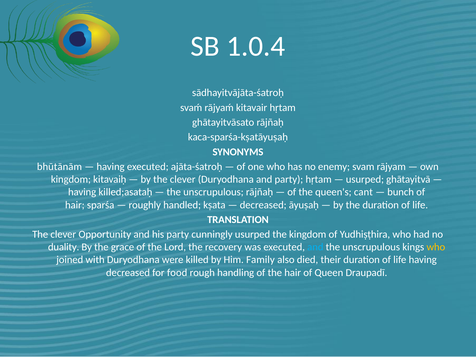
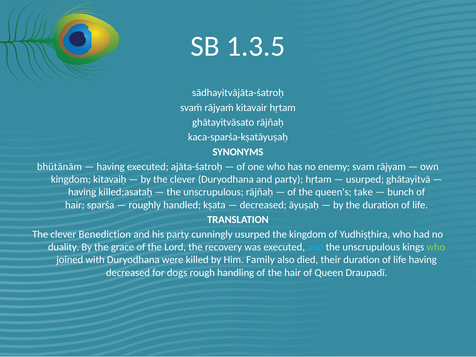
1.0.4: 1.0.4 -> 1.3.5 (256, 46)
cant: cant -> take (363, 192)
Opportunity: Opportunity -> Benediction (105, 234)
who colour: yellow -> light green (436, 247)
food: food -> dogs (177, 273)
